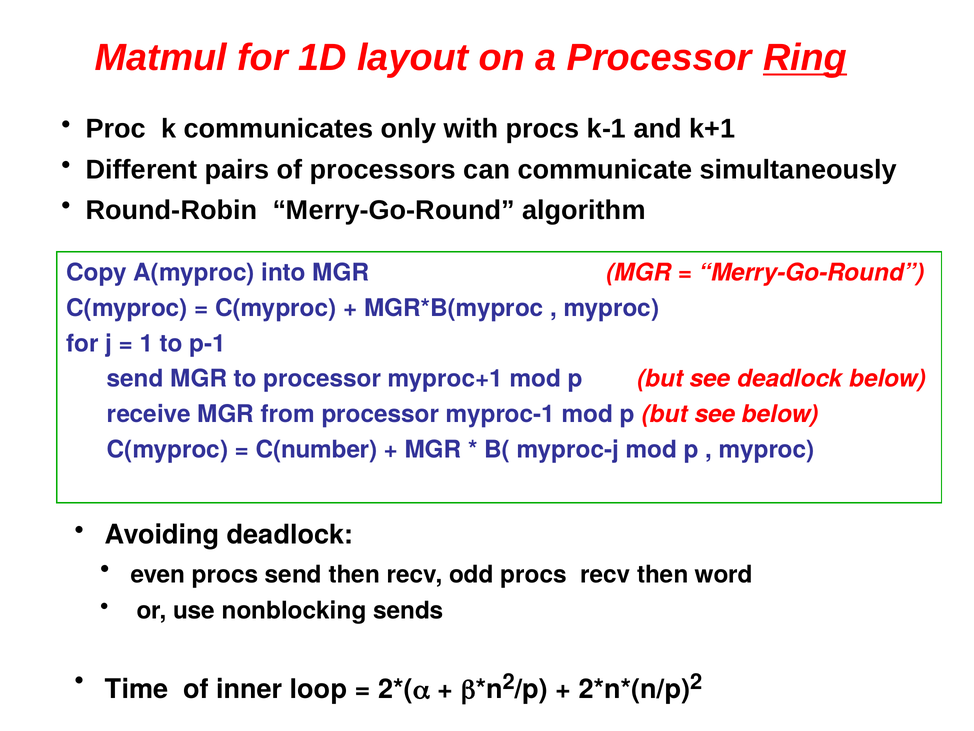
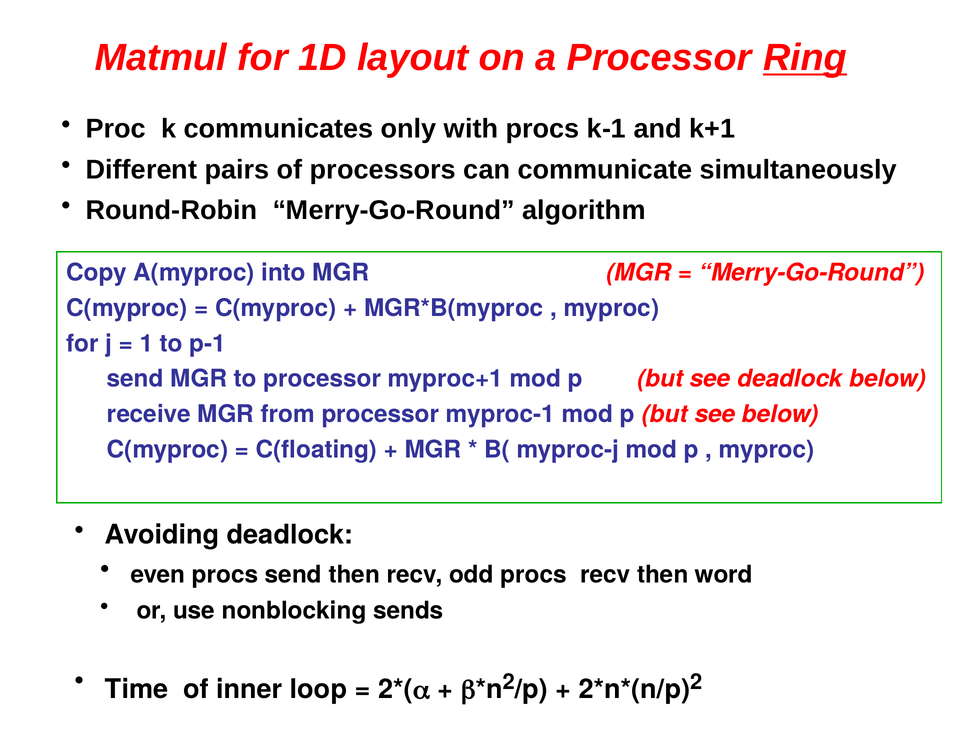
C(number: C(number -> C(floating (316, 449)
